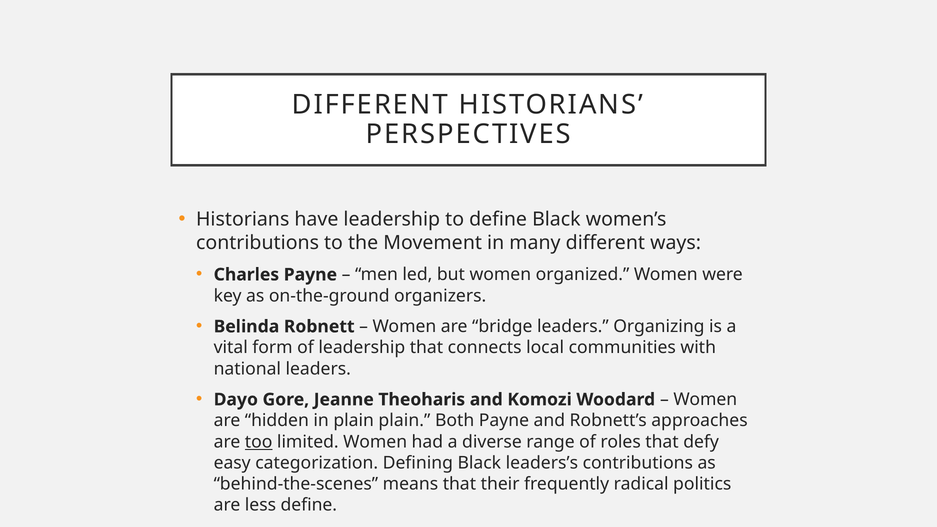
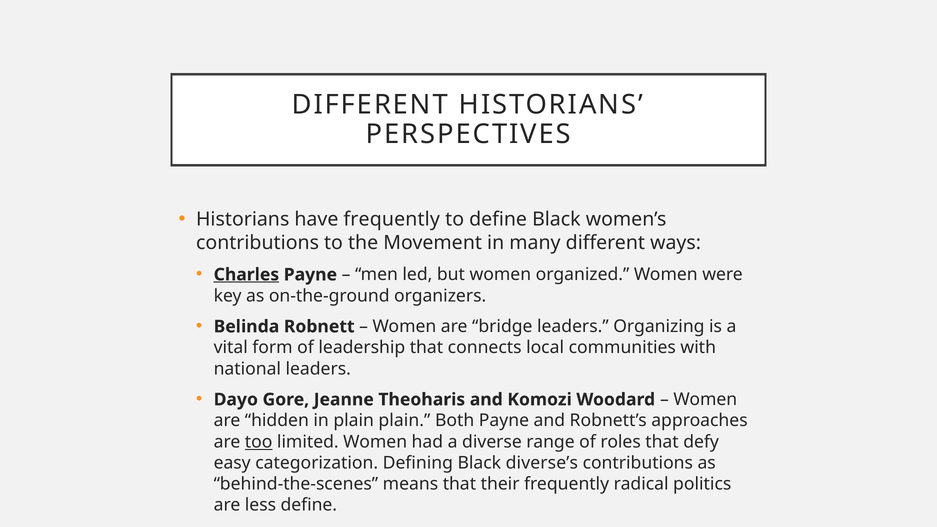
have leadership: leadership -> frequently (392, 219)
Charles underline: none -> present (246, 275)
leaders’s: leaders’s -> diverse’s (542, 463)
